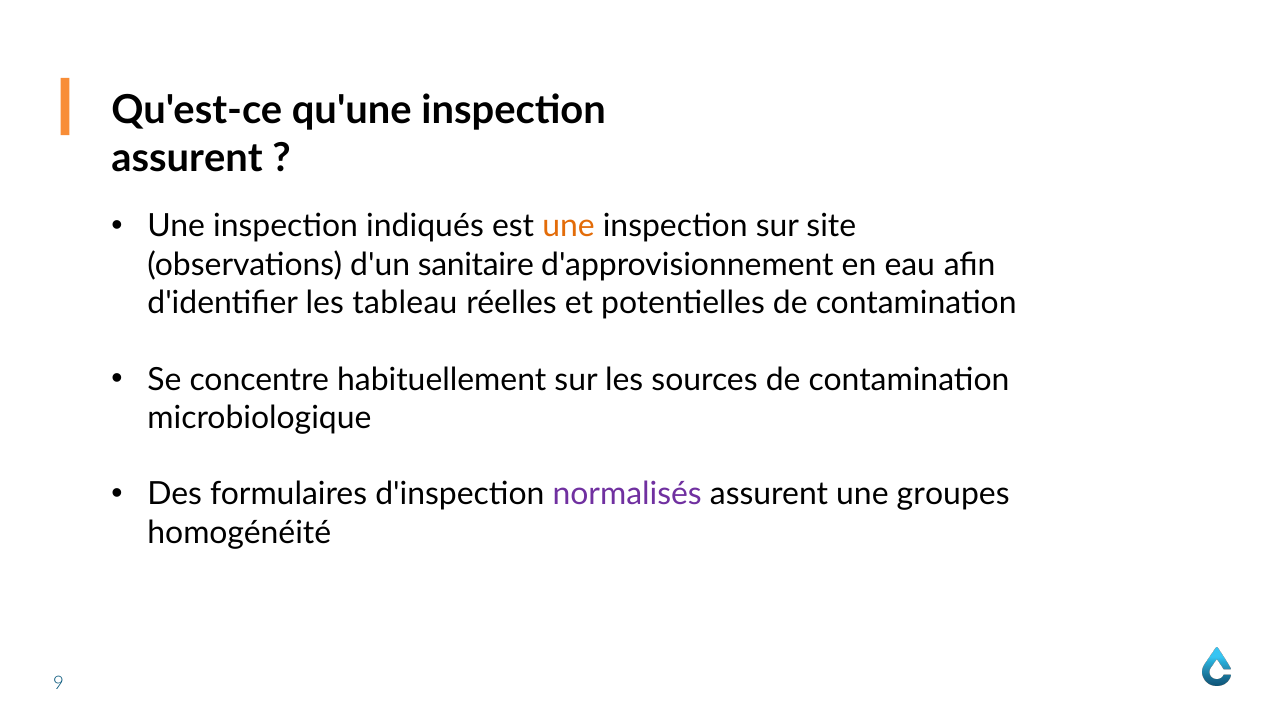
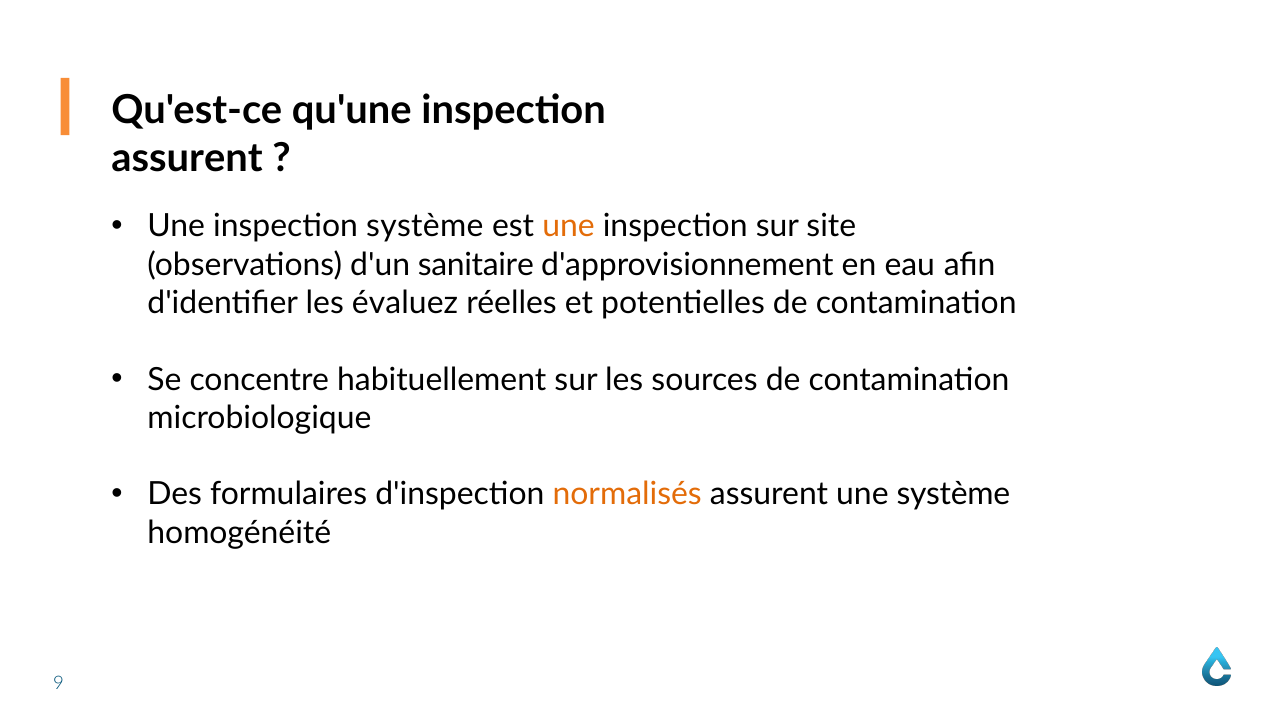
inspection indiqués: indiqués -> système (425, 226)
tableau: tableau -> évaluez (405, 303)
normalisés colour: purple -> orange (627, 495)
une groupes: groupes -> système (953, 495)
